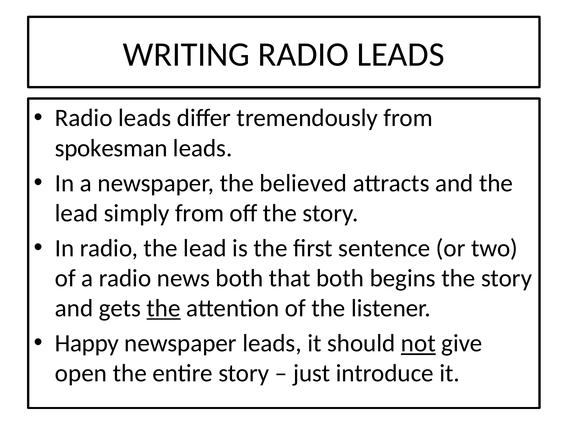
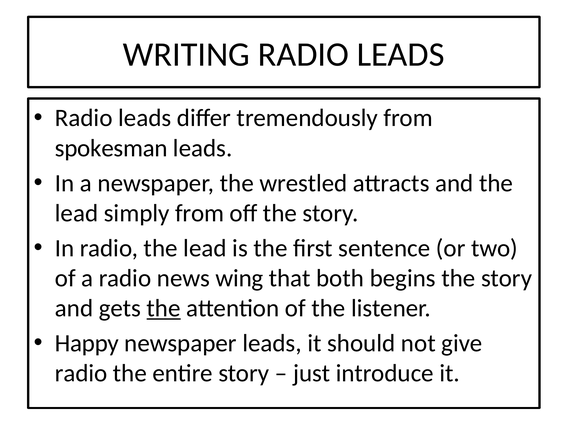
believed: believed -> wrestled (303, 183)
news both: both -> wing (240, 278)
not underline: present -> none (418, 344)
open: open -> radio (81, 374)
